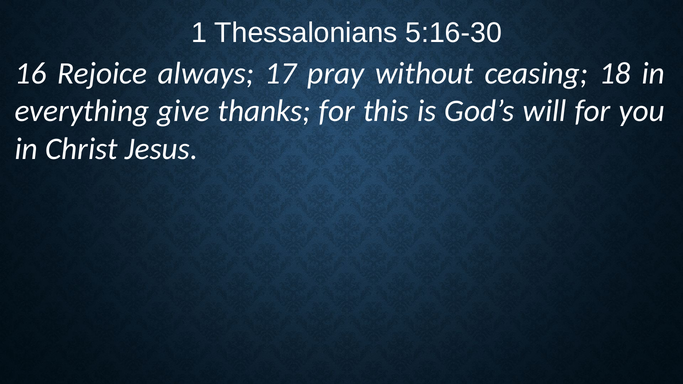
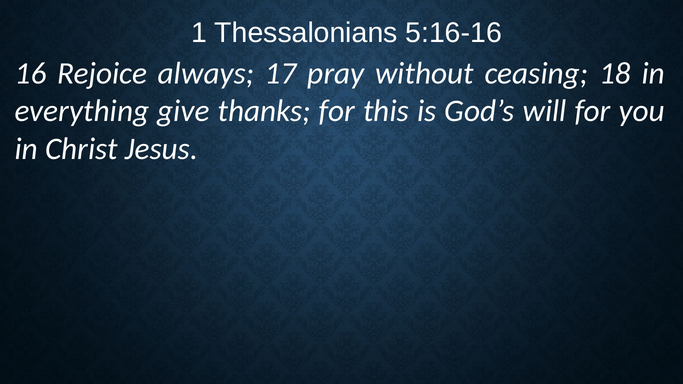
5:16-30: 5:16-30 -> 5:16-16 (454, 33)
